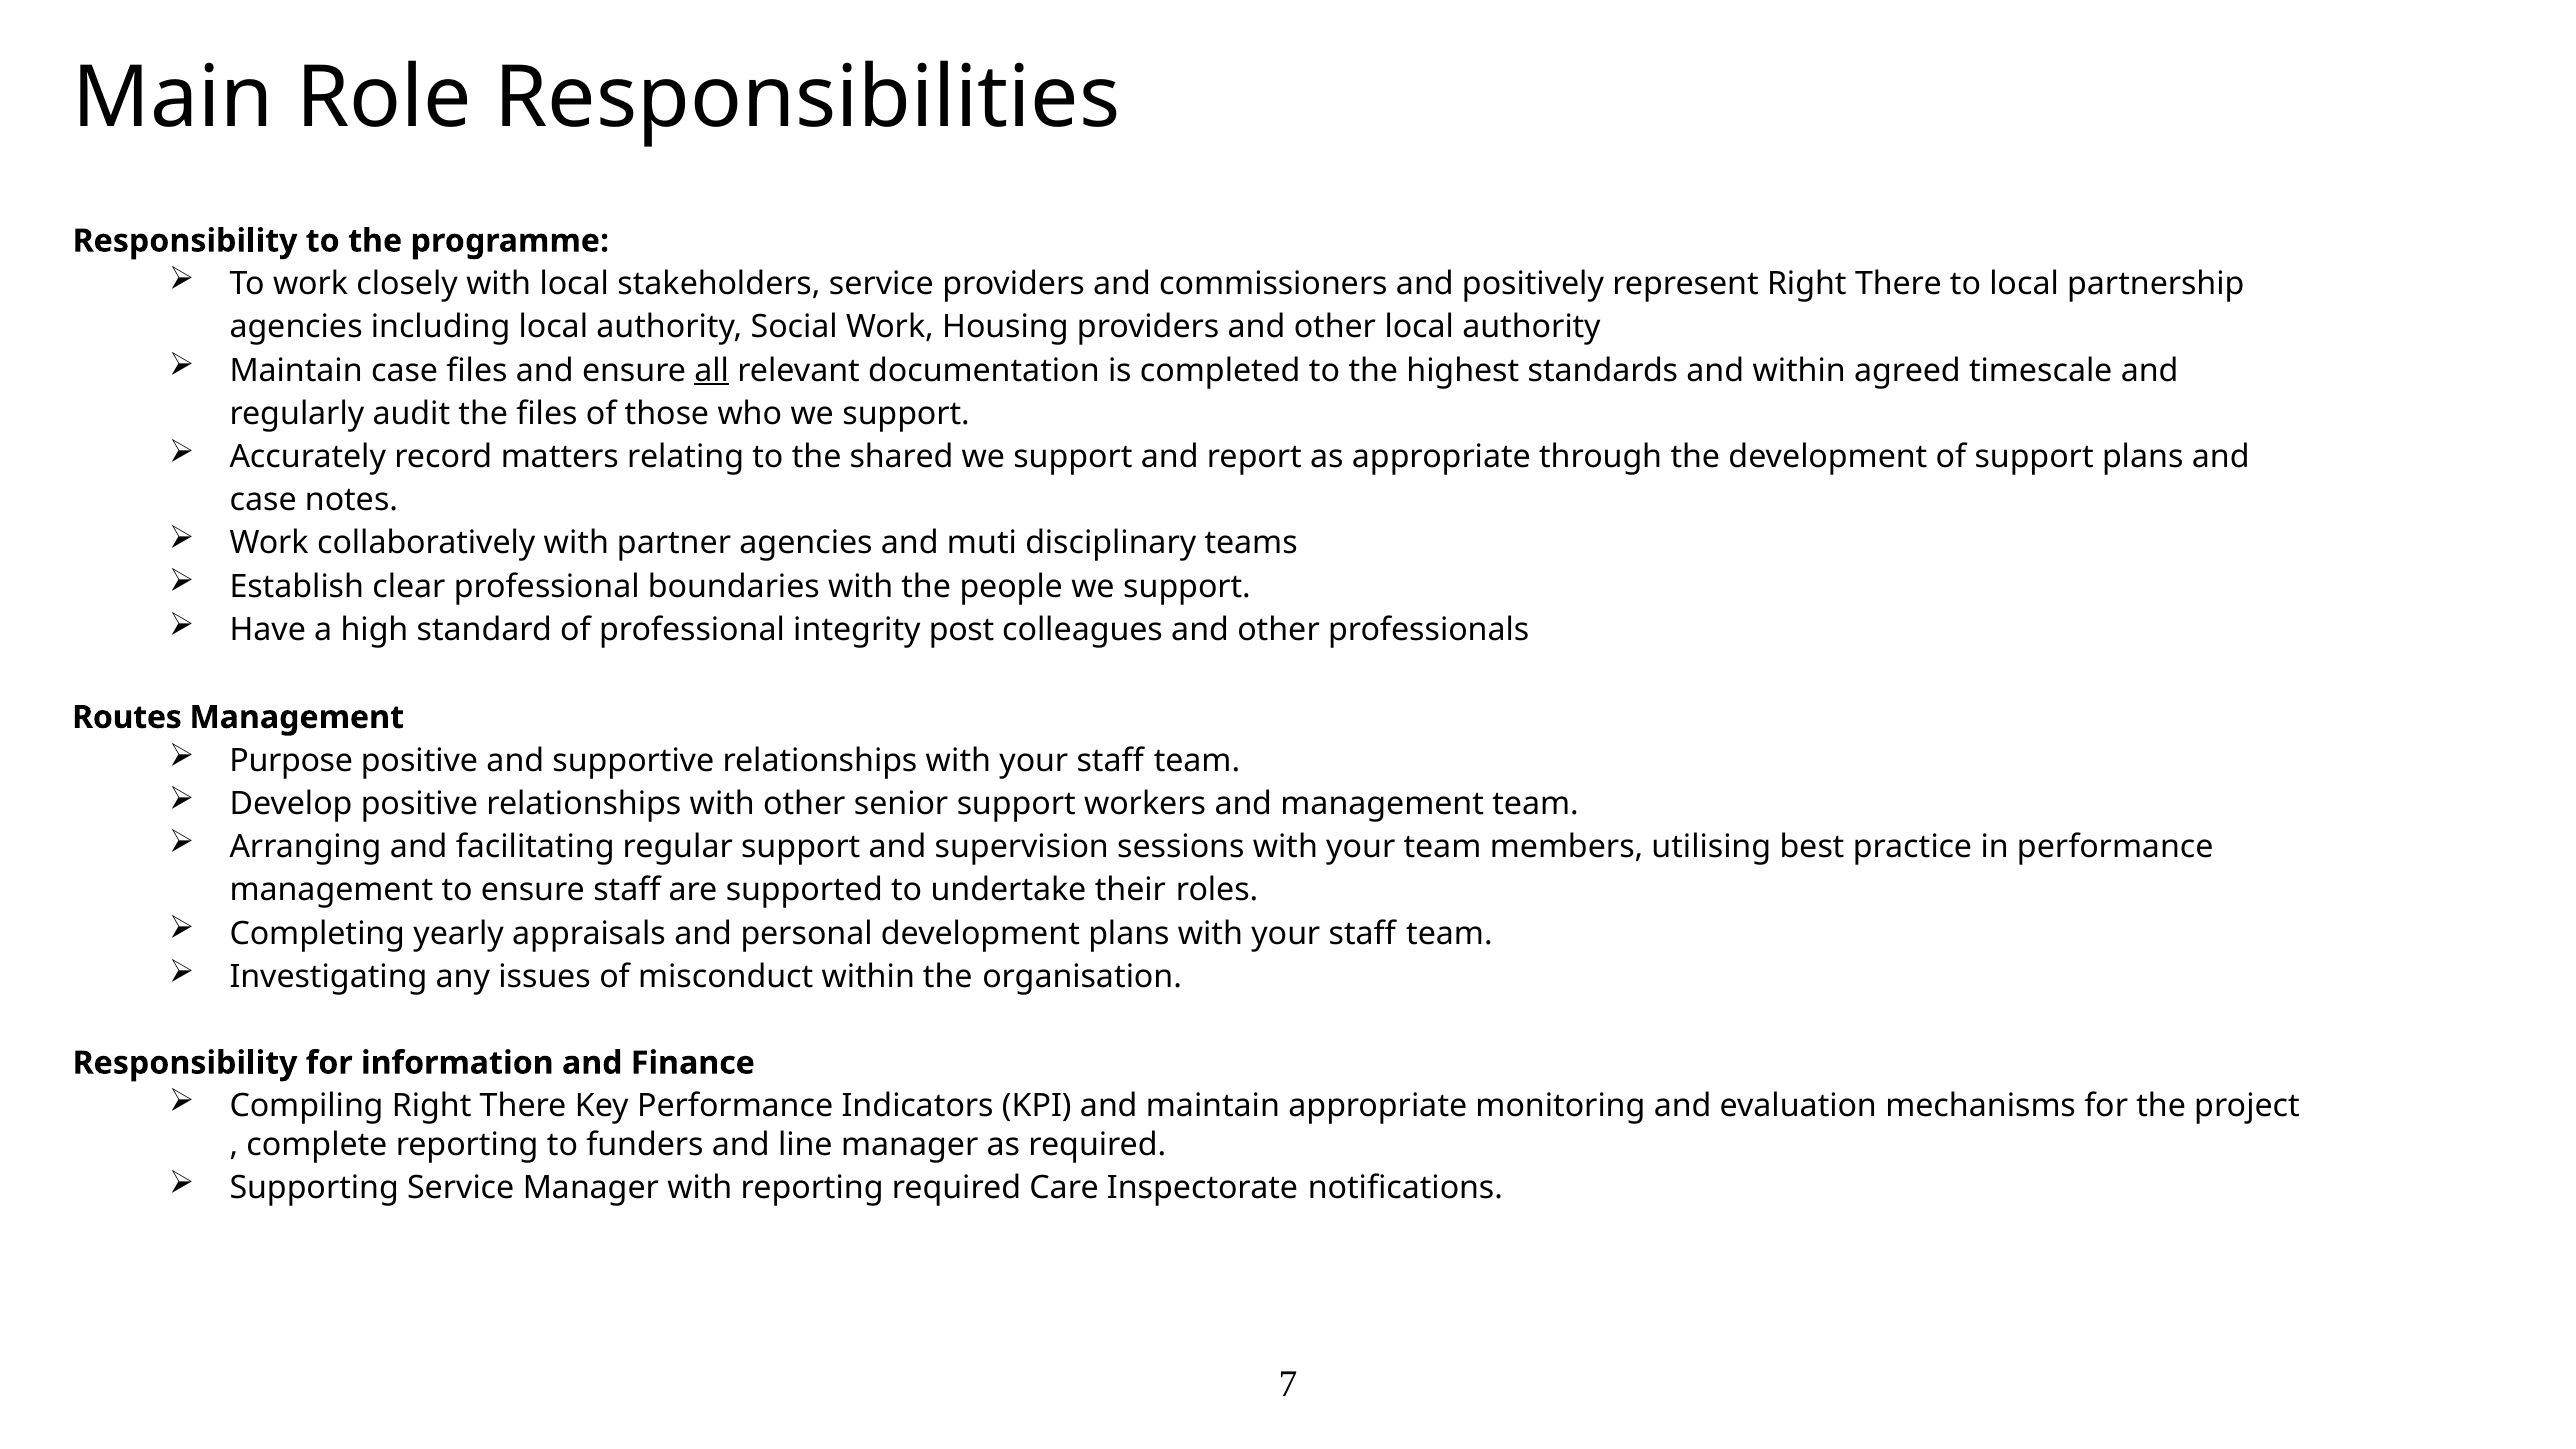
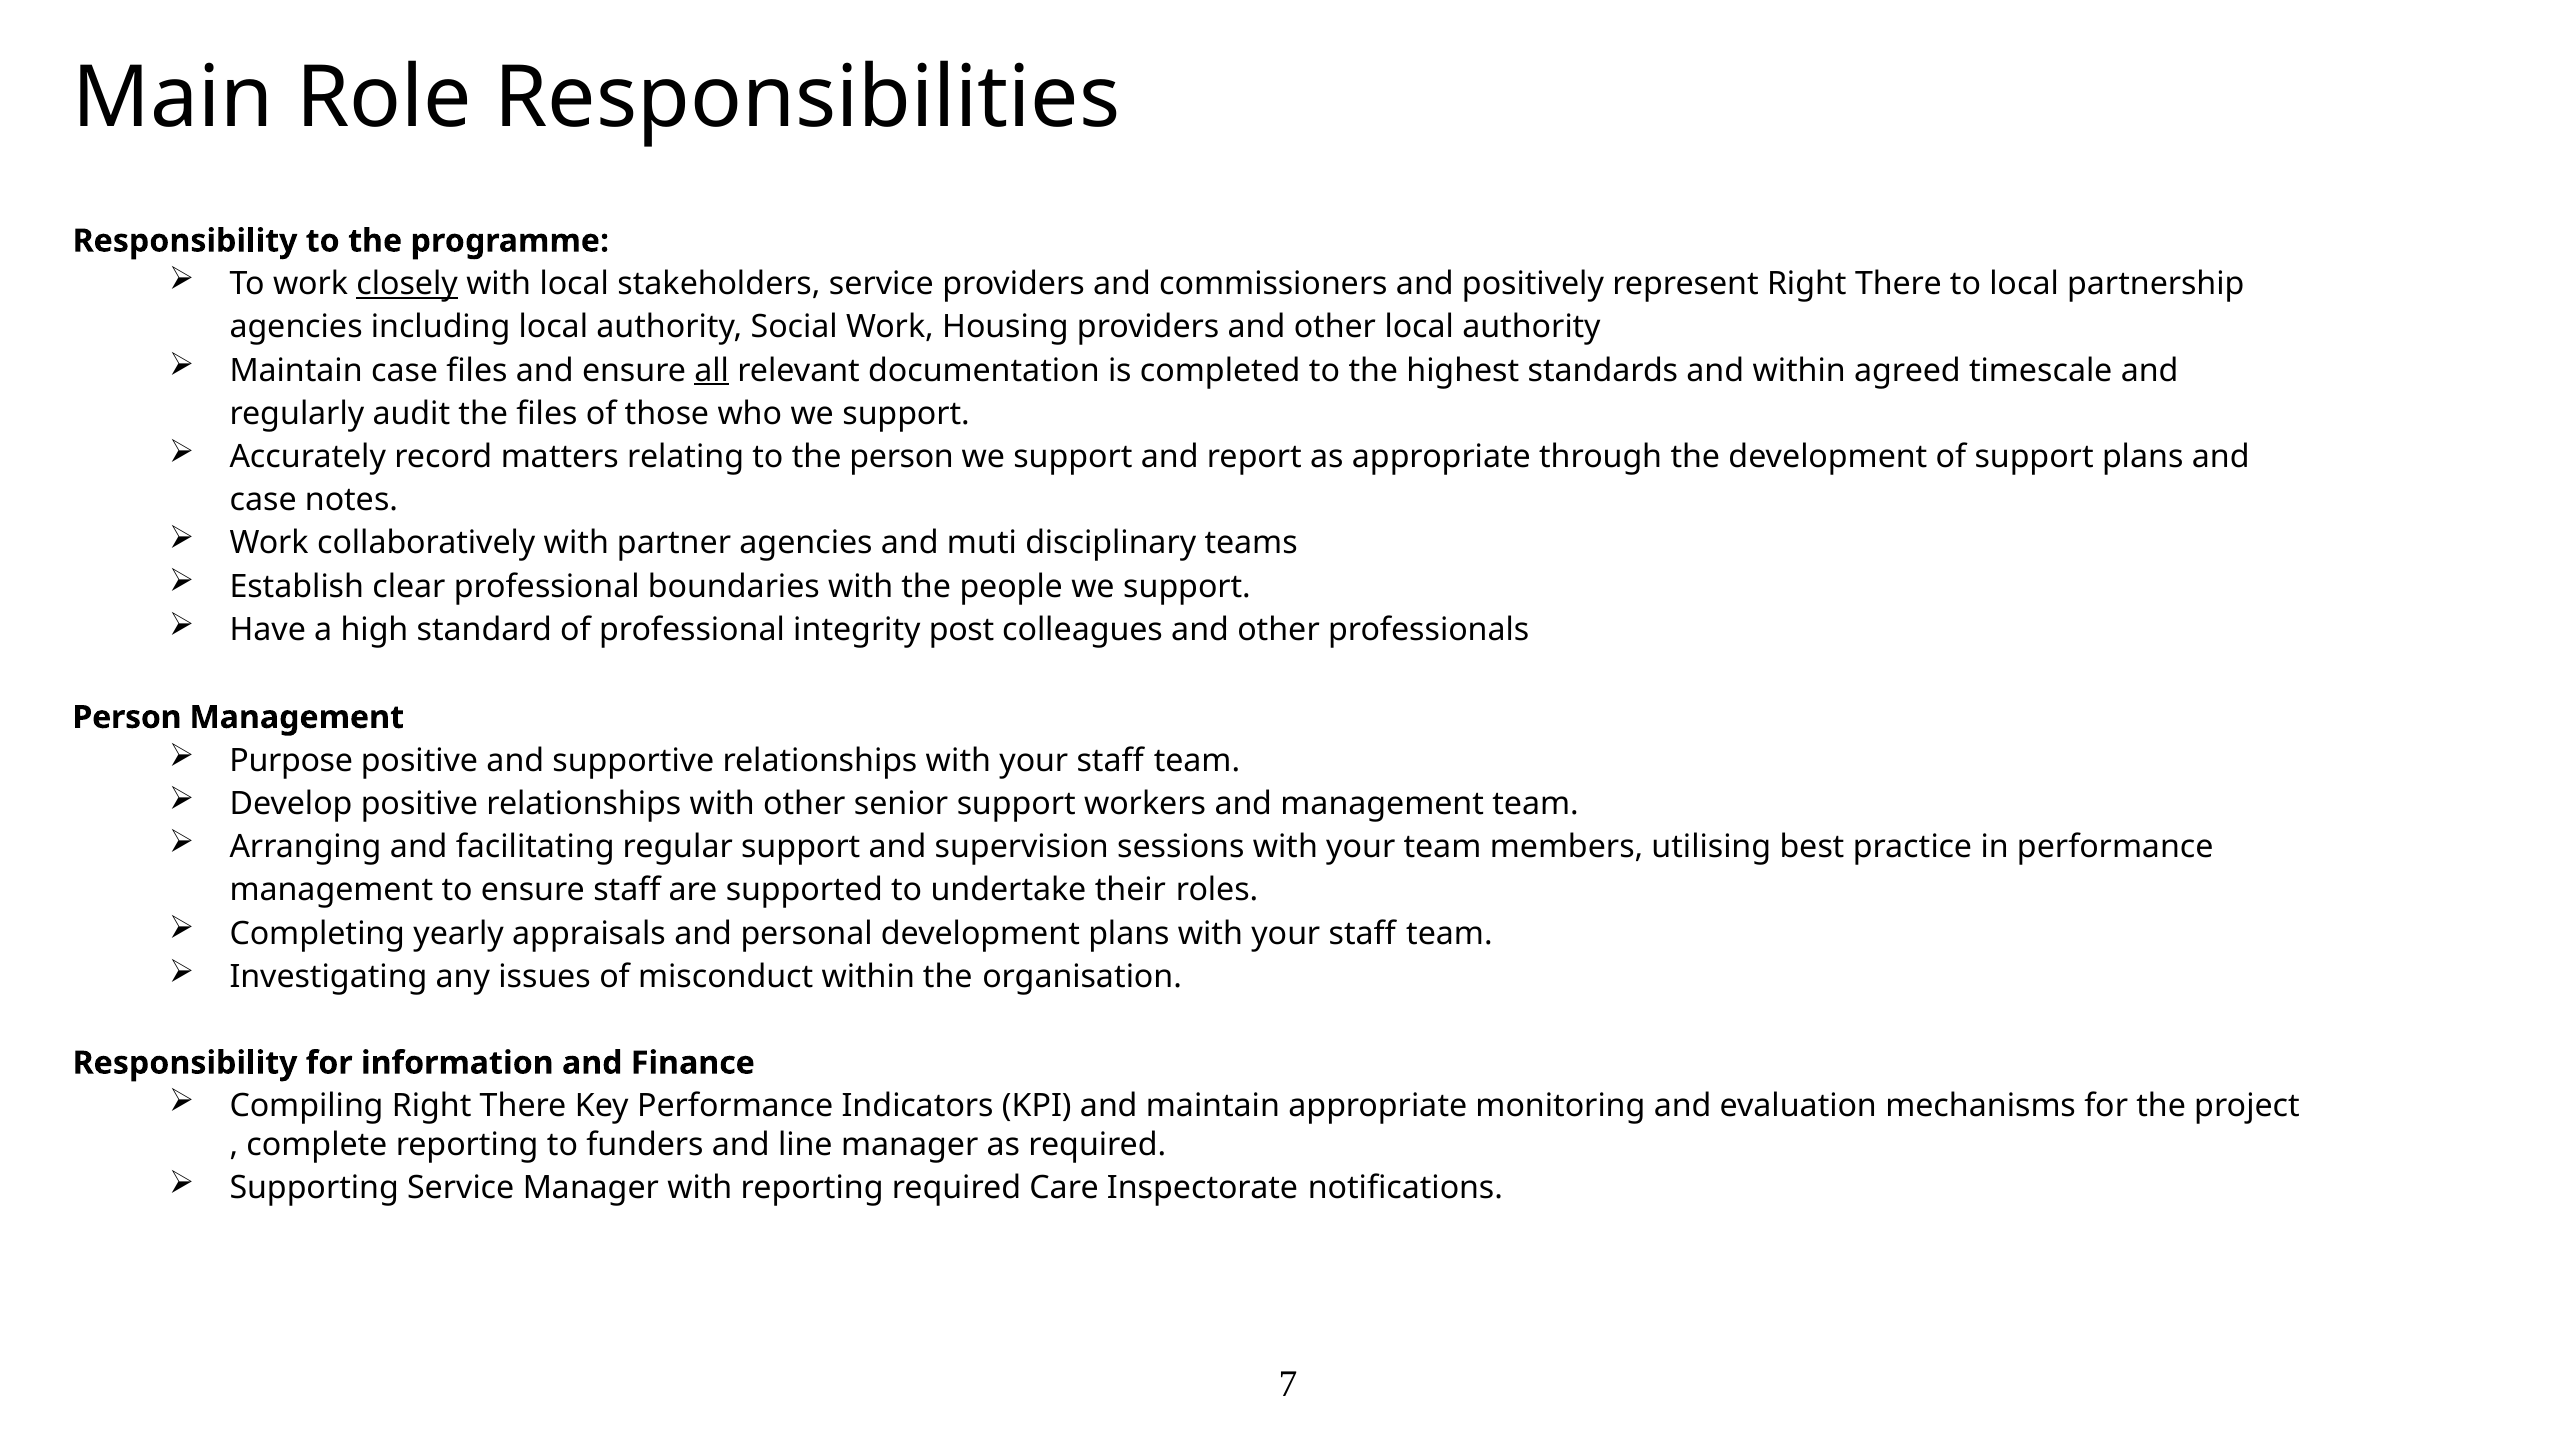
closely underline: none -> present (407, 284)
the shared: shared -> person (902, 457)
Routes: Routes -> Person (127, 717)
